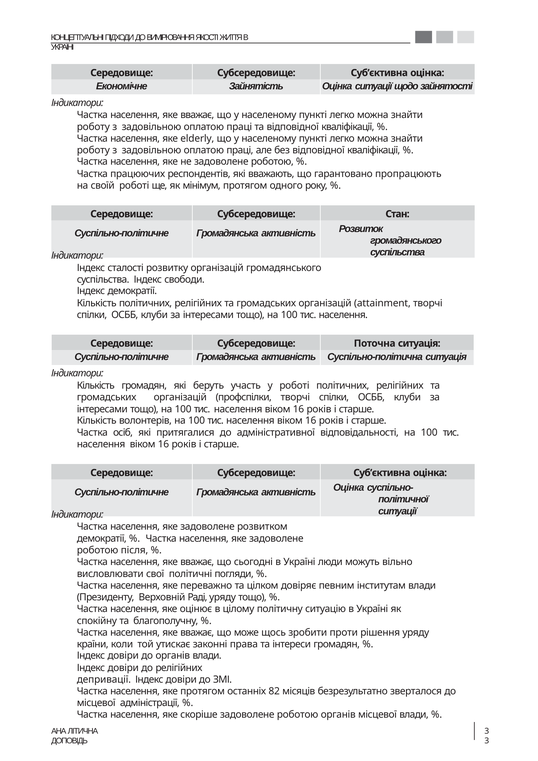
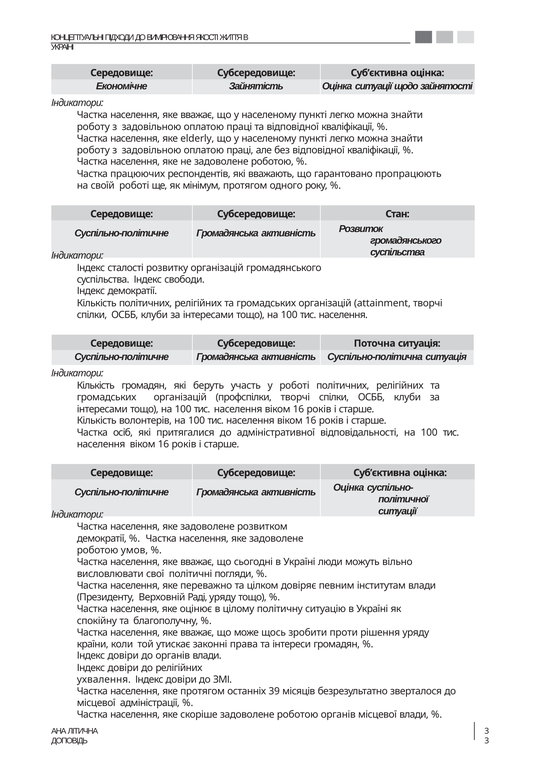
після: після -> умов (134, 550)
депривації: депривації -> ухвалення (104, 680)
82: 82 -> 39 (274, 692)
